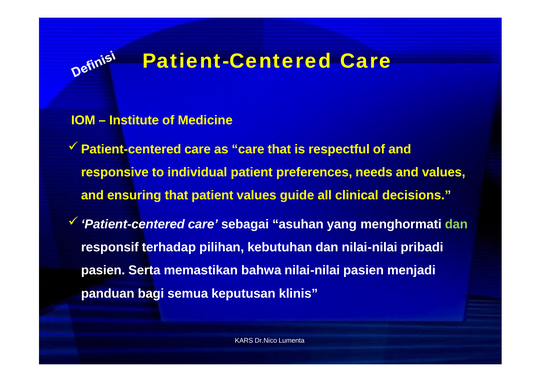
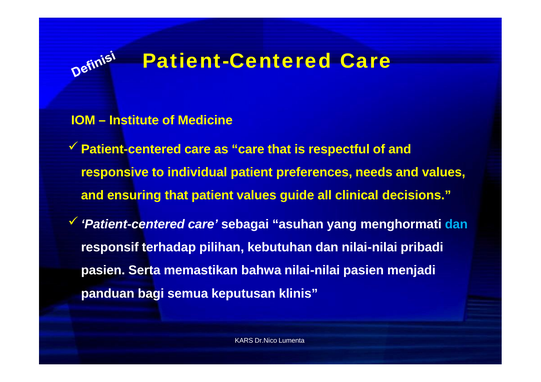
dan colour: light green -> light blue (456, 225)
